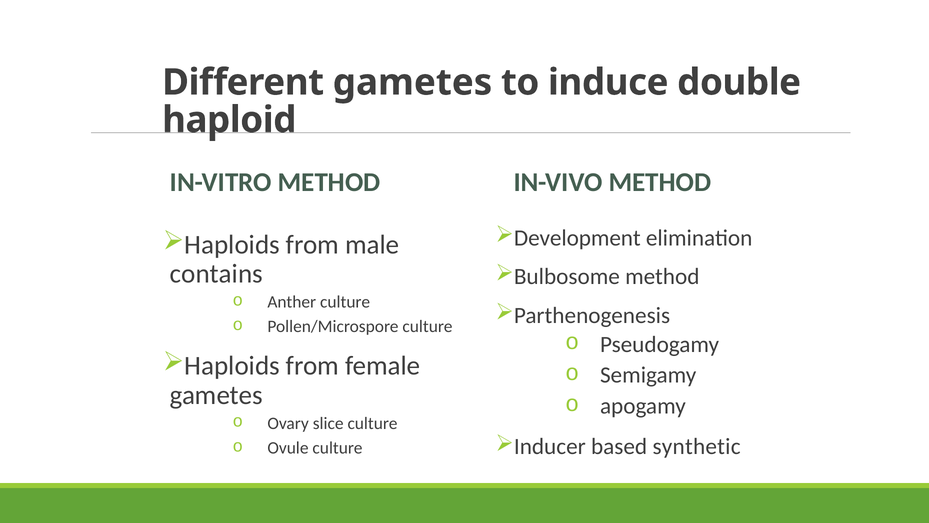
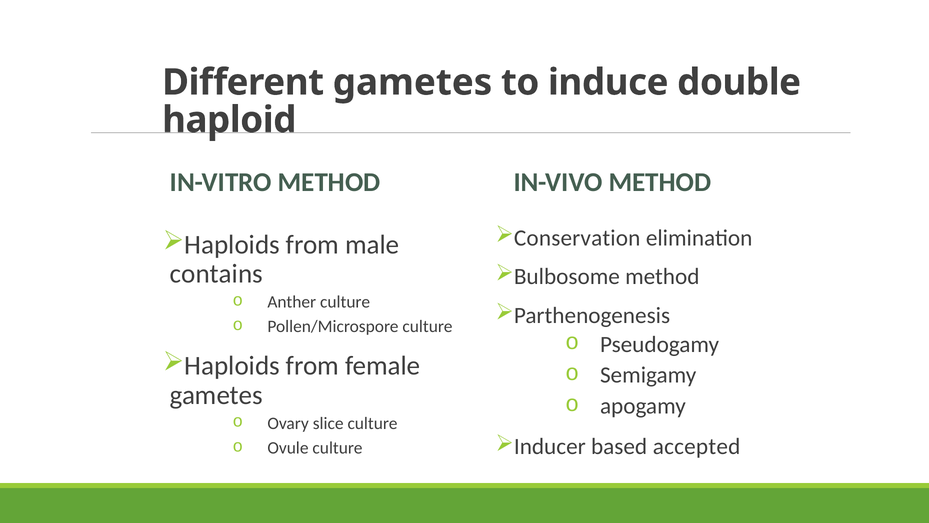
Development: Development -> Conservation (577, 238)
synthetic: synthetic -> accepted (697, 446)
